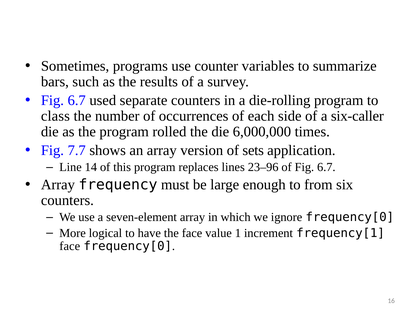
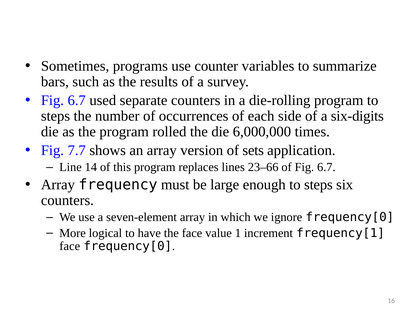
class: class -> steps (55, 116)
six-caller: six-caller -> six-digits (357, 116)
23–96: 23–96 -> 23–66 (263, 167)
enough to from: from -> steps (318, 185)
